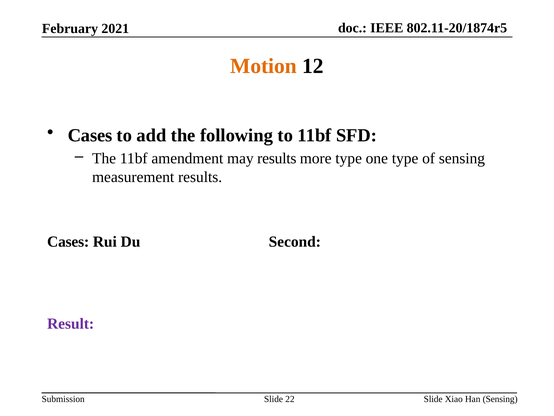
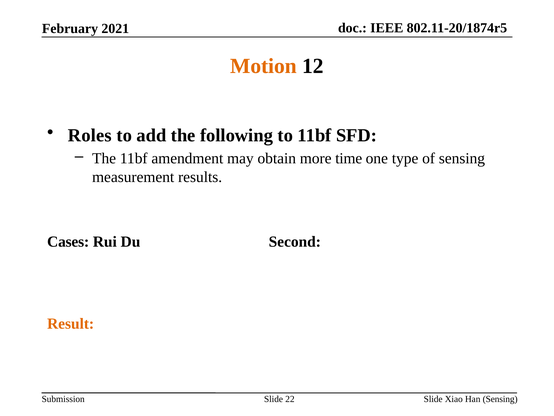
Cases: Cases -> Roles (90, 135)
may results: results -> obtain (277, 158)
more type: type -> time (349, 158)
Result colour: purple -> orange (71, 323)
